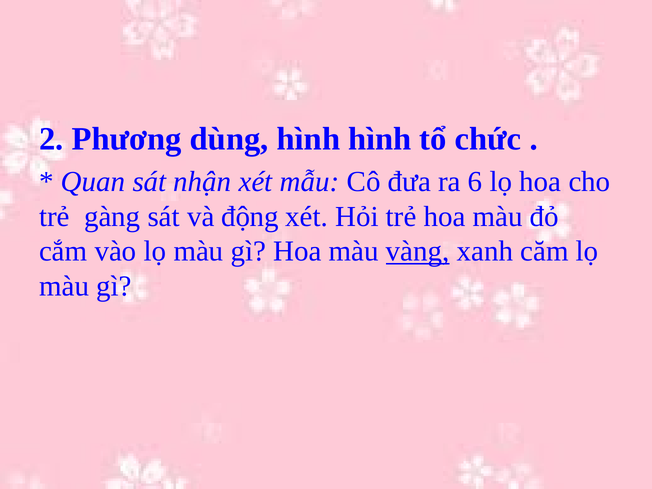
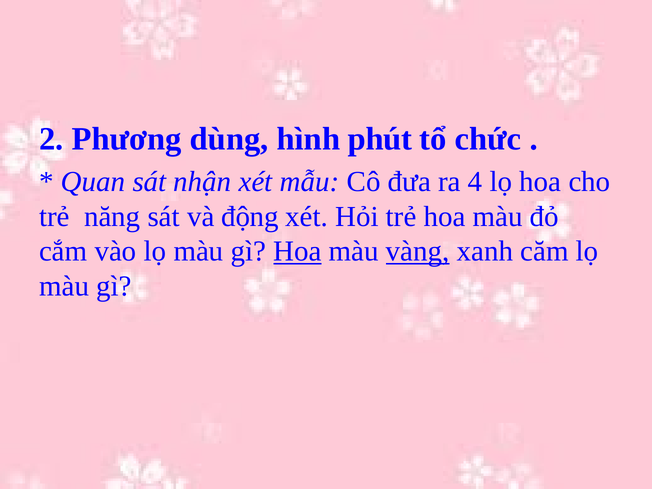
hình hình: hình -> phút (380, 139)
6: 6 -> 4 (475, 182)
gàng: gàng -> năng (112, 216)
Hoa underline: none -> present (297, 251)
